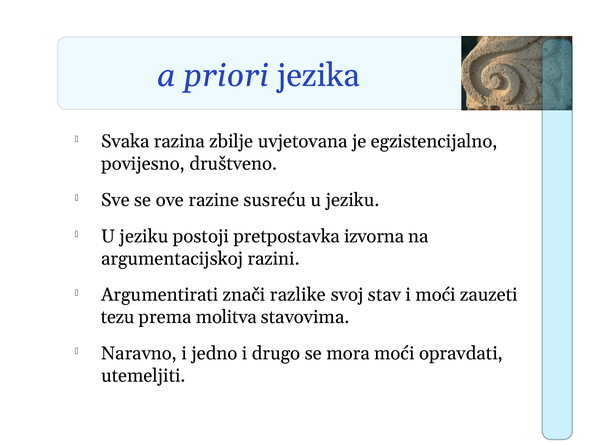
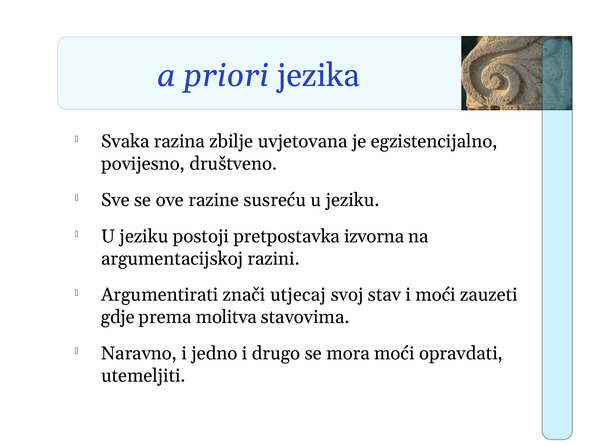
razlike: razlike -> utjecaj (298, 295)
tezu: tezu -> gdje (118, 317)
